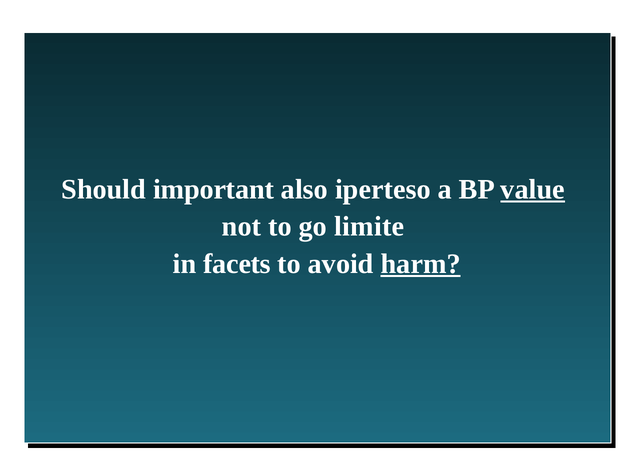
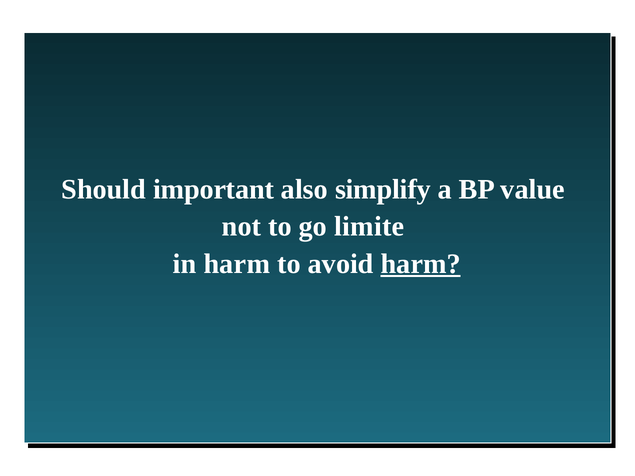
iperteso: iperteso -> simplify (383, 189)
value underline: present -> none (533, 189)
in facets: facets -> harm (237, 264)
